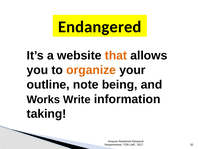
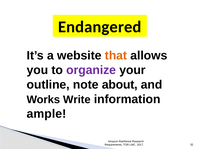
organize colour: orange -> purple (91, 70)
being: being -> about (120, 84)
taking: taking -> ample (46, 113)
